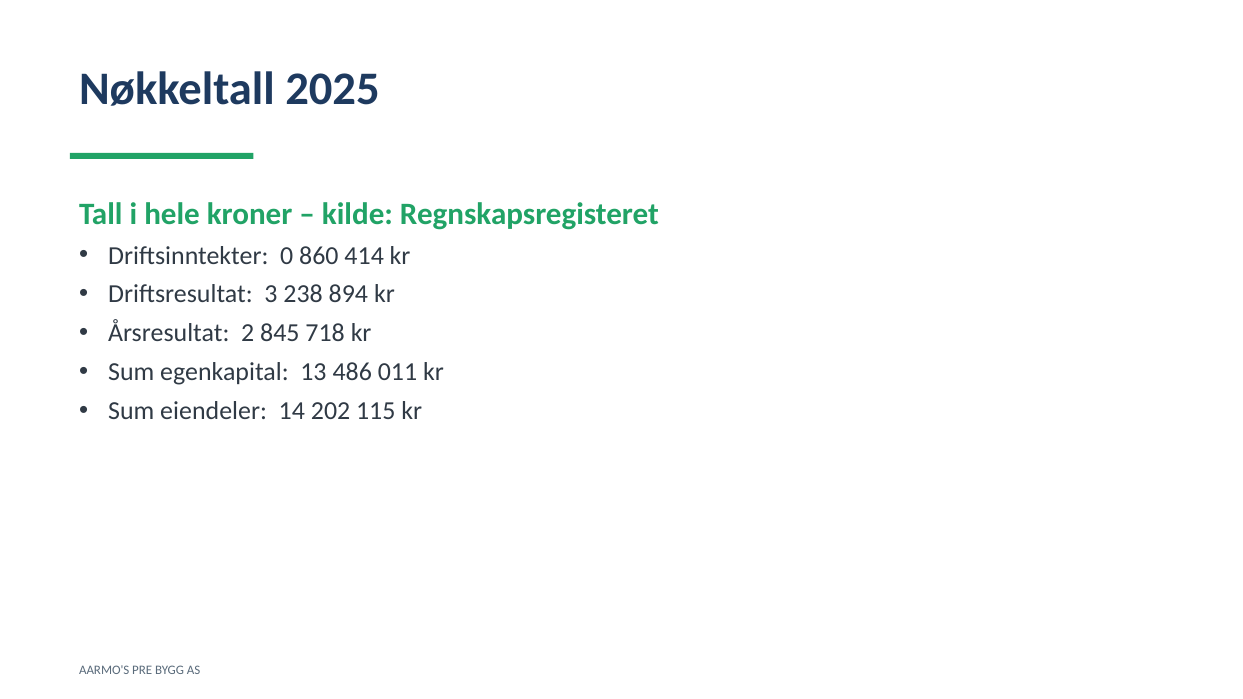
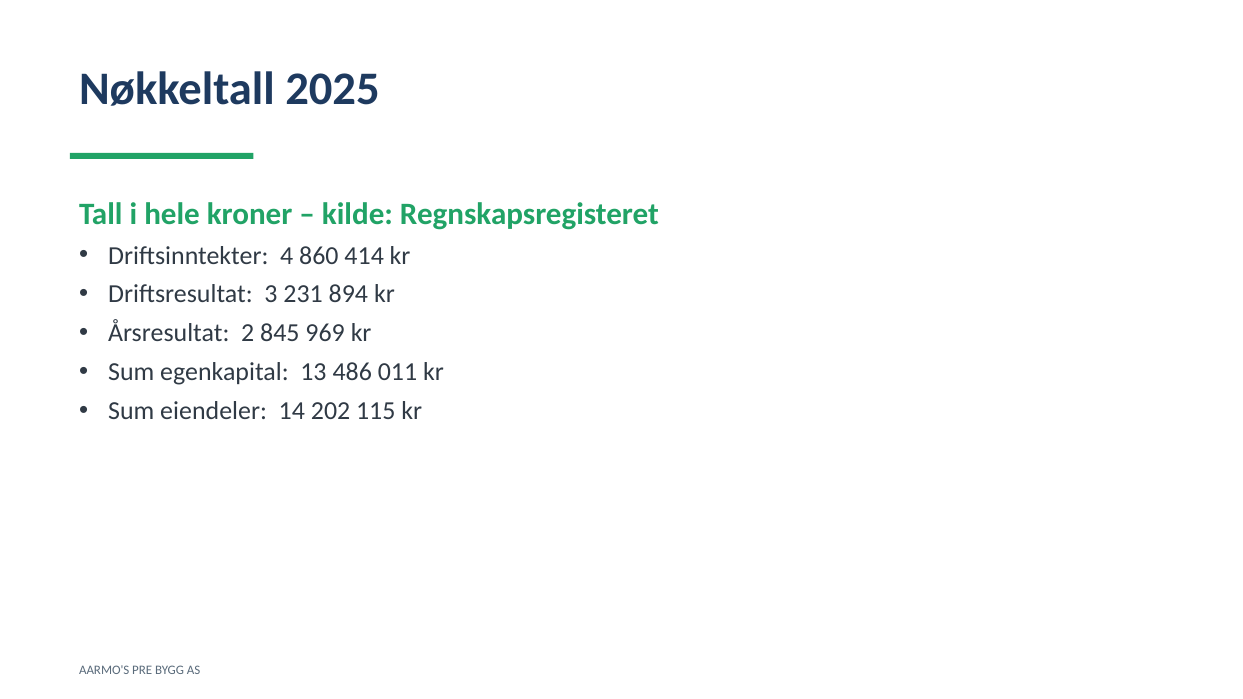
0: 0 -> 4 (287, 256)
238: 238 -> 231 (303, 294)
718: 718 -> 969 (325, 333)
